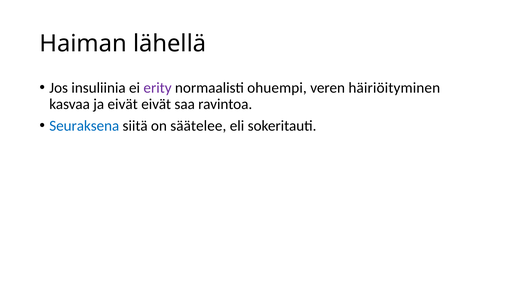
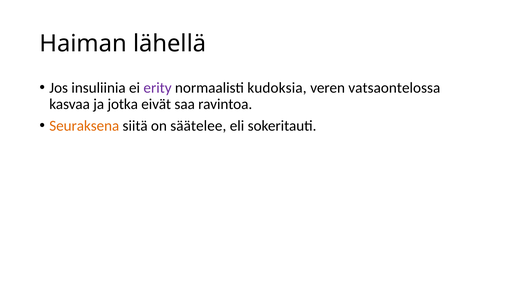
ohuempi: ohuempi -> kudoksia (277, 88)
häiriöityminen: häiriöityminen -> vatsaontelossa (394, 88)
ja eivät: eivät -> jotka (123, 104)
Seuraksena colour: blue -> orange (84, 126)
